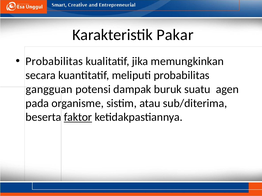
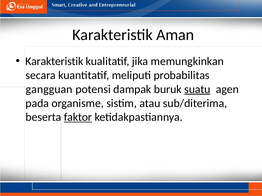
Pakar: Pakar -> Aman (175, 35)
Probabilitas: Probabilitas -> Karakteristik (54, 62)
suatu underline: none -> present (197, 89)
